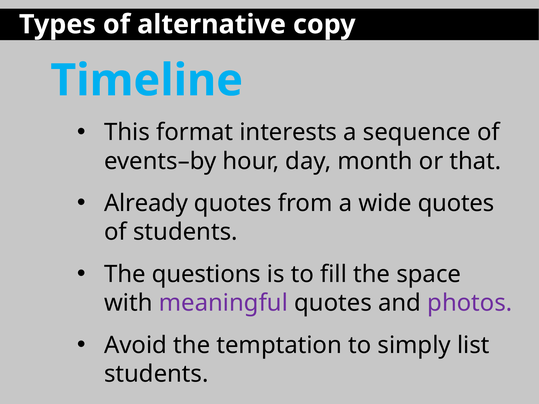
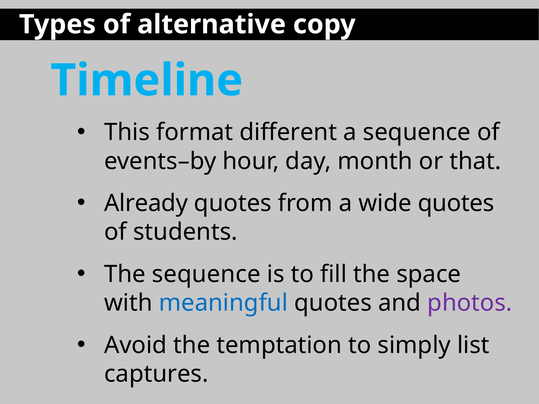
interests: interests -> different (288, 132)
The questions: questions -> sequence (206, 274)
meaningful colour: purple -> blue (223, 303)
students: students -> captures (156, 374)
